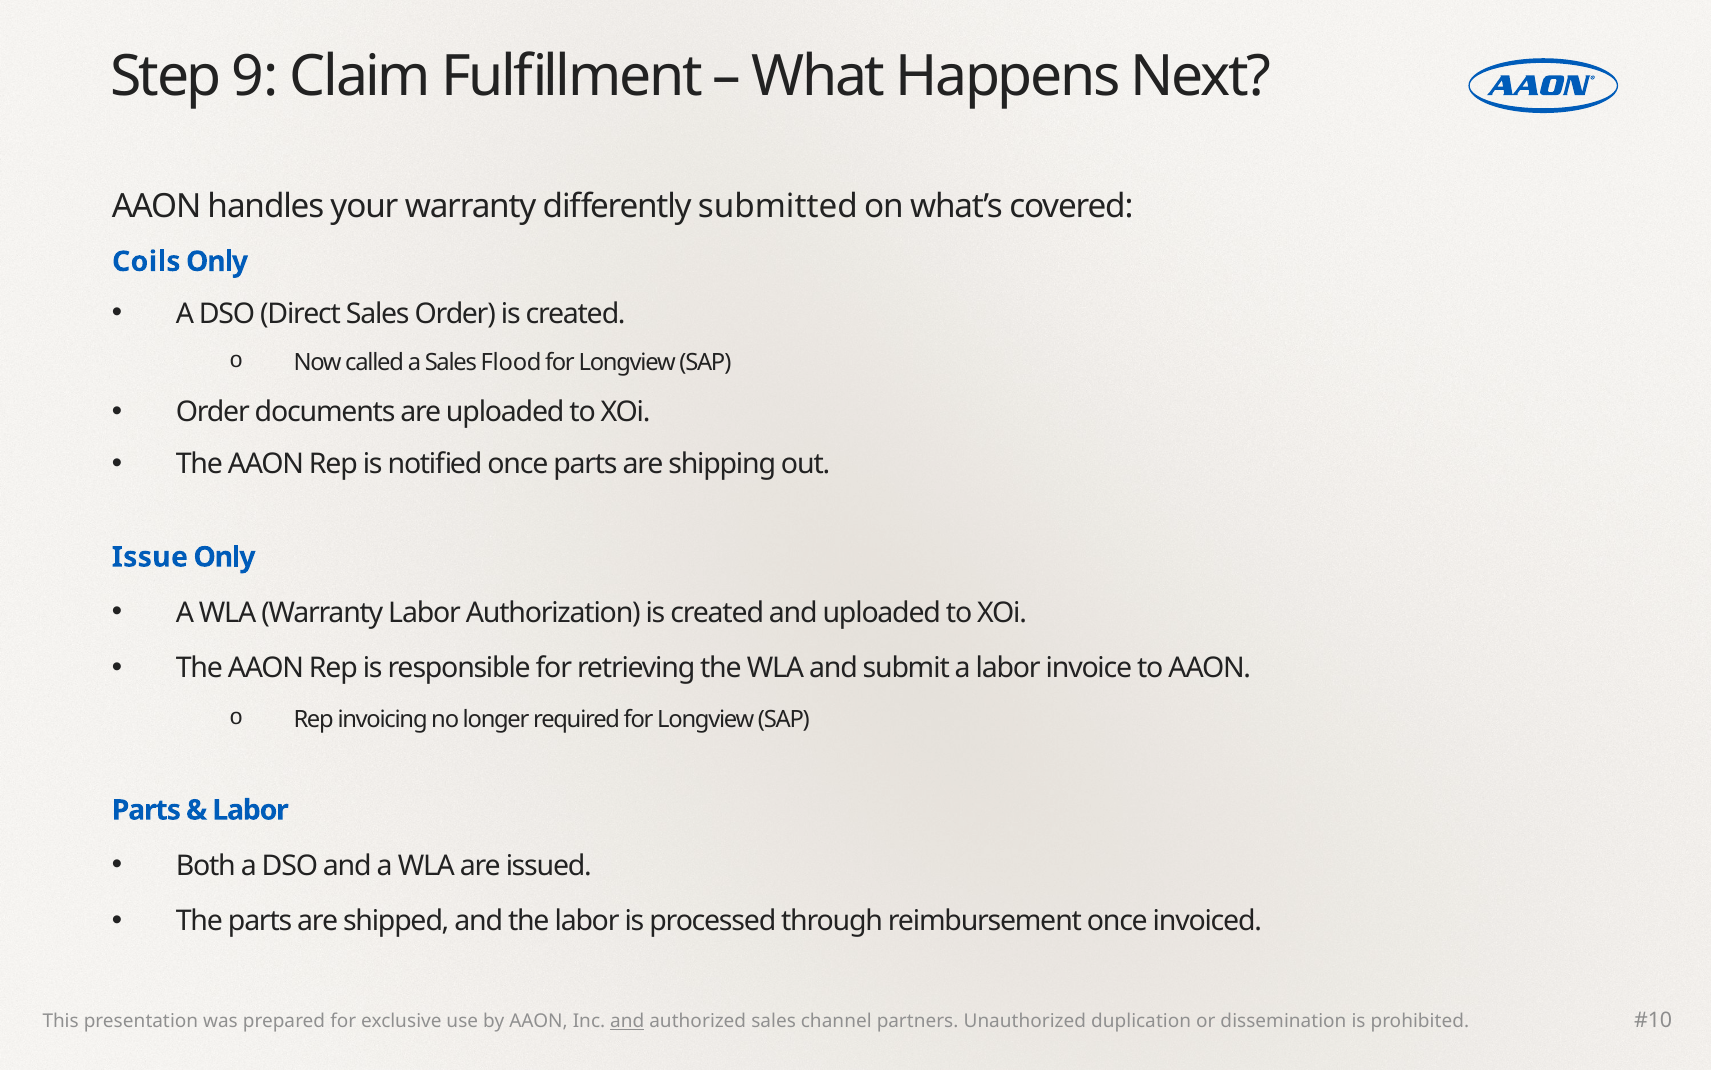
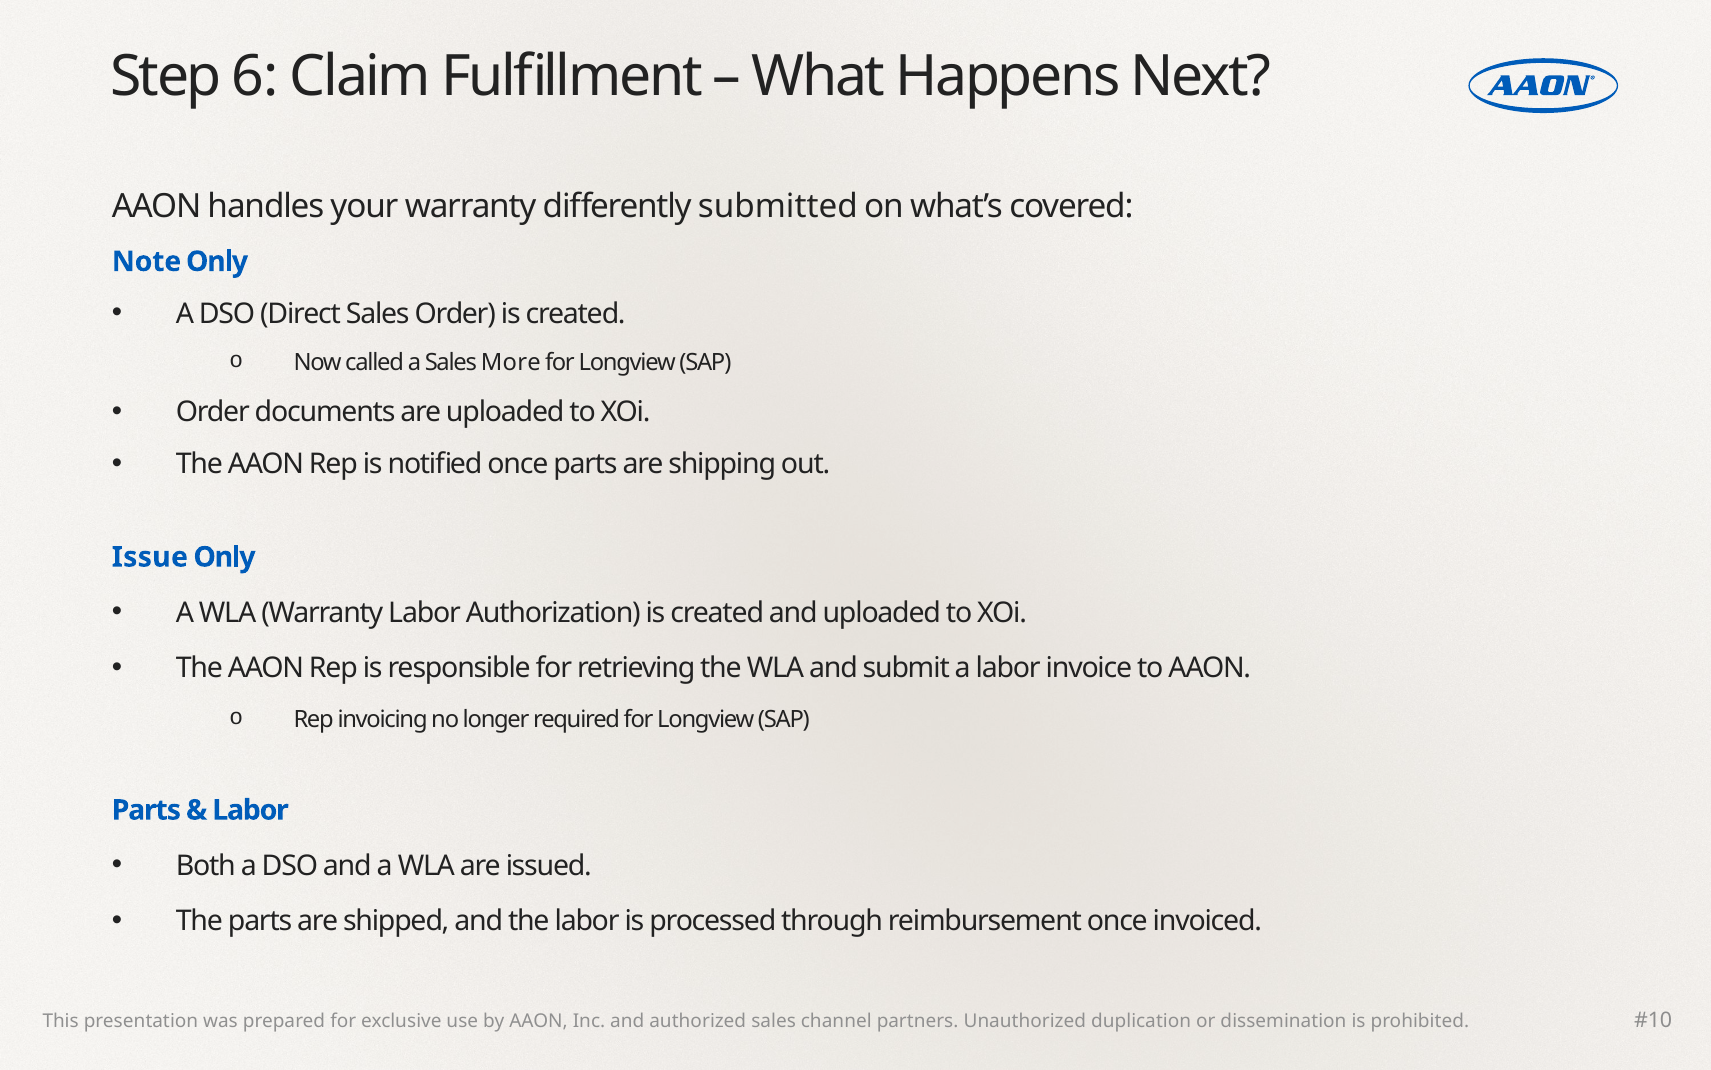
9: 9 -> 6 (255, 76)
Coils: Coils -> Note (147, 261)
Flood: Flood -> More (511, 362)
and underline: present -> none (627, 1021)
